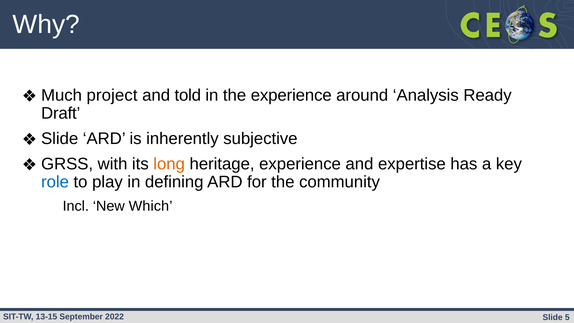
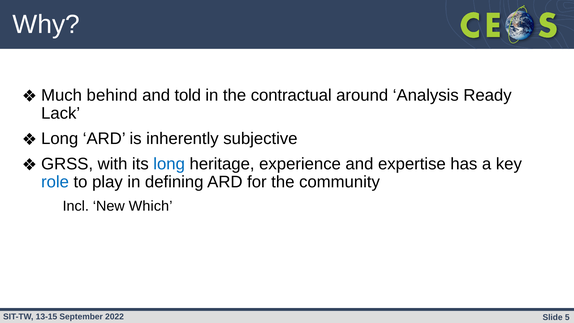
project: project -> behind (112, 95)
the experience: experience -> contractual (291, 95)
Draft: Draft -> Lack (61, 113)
Slide: Slide -> Long (60, 139)
long colour: orange -> blue (169, 164)
